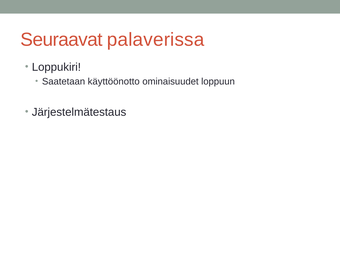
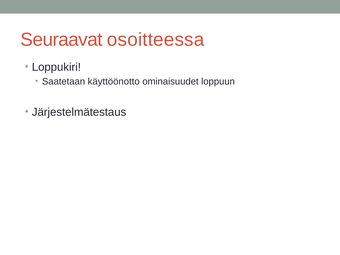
palaverissa: palaverissa -> osoitteessa (156, 40)
